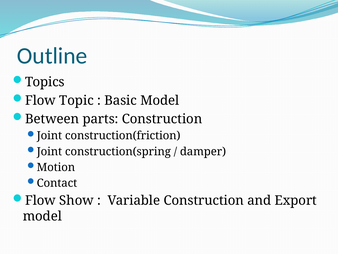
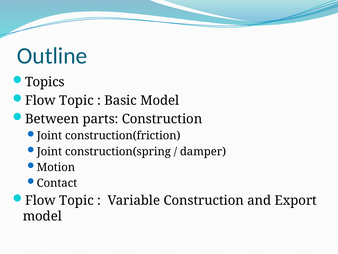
Show: Show -> Topic (76, 200)
